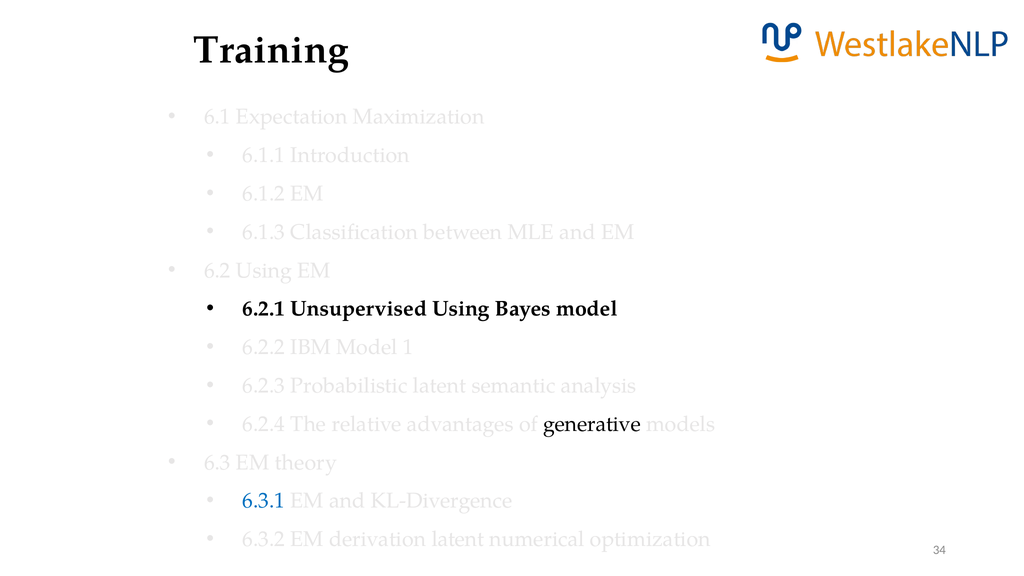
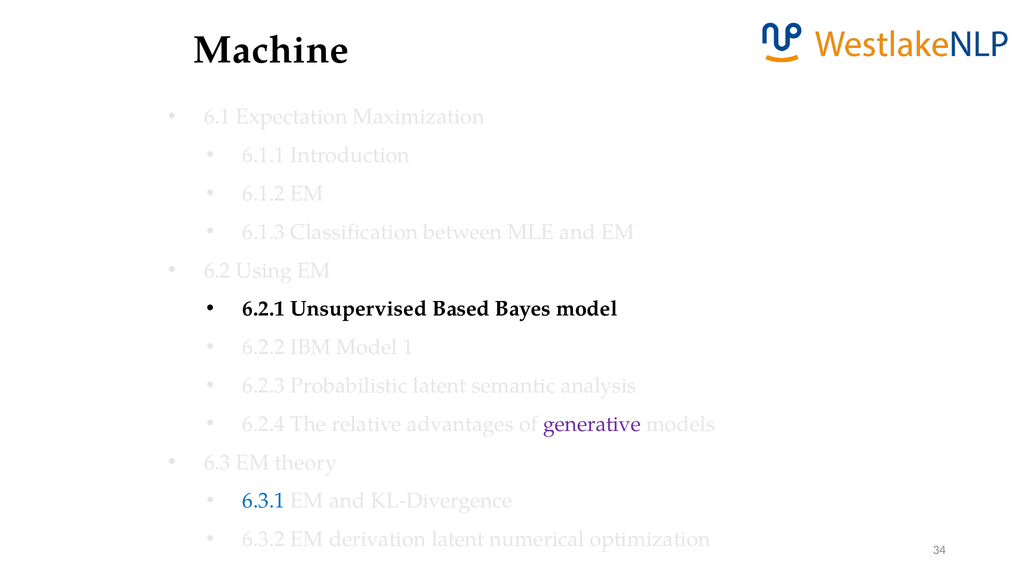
Training: Training -> Machine (271, 50)
Unsupervised Using: Using -> Based (461, 309)
generative colour: black -> purple (592, 424)
